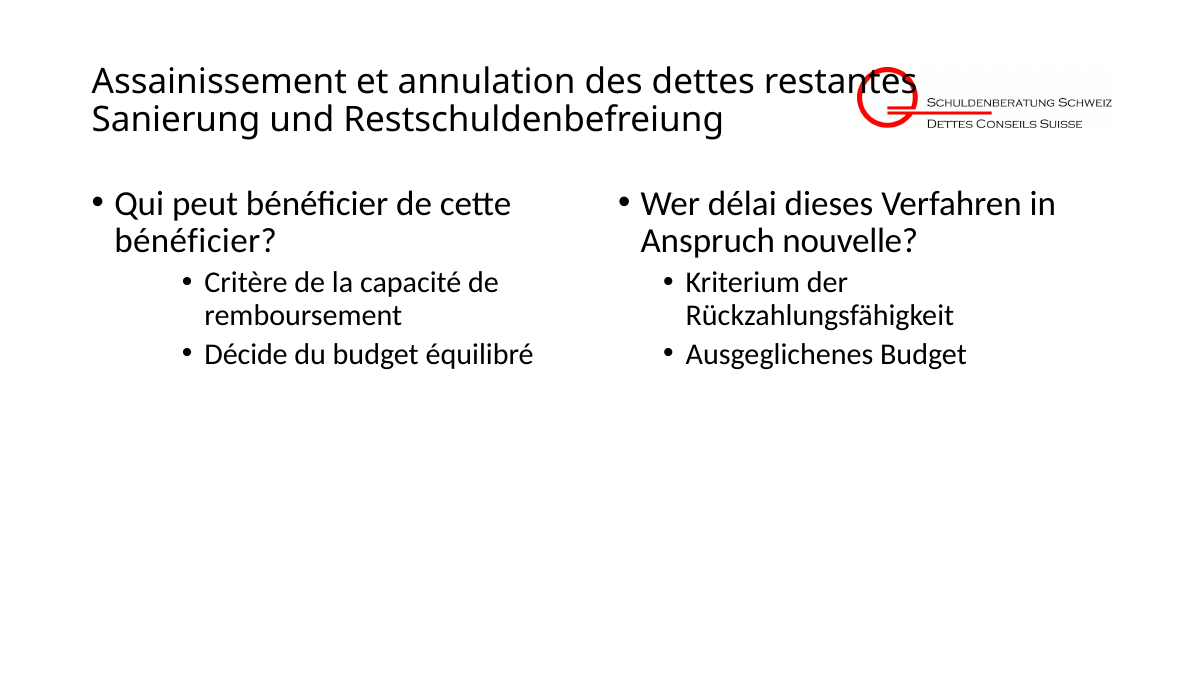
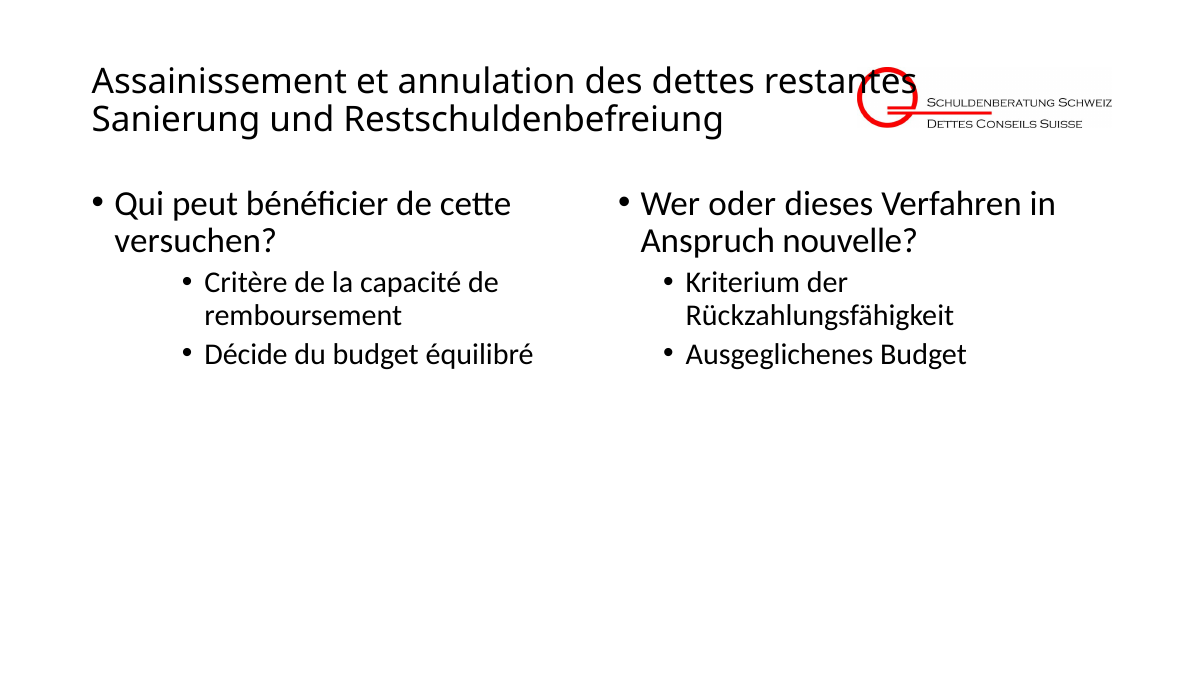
délai: délai -> oder (742, 203)
bénéficier: bénéficier -> versuchen (196, 241)
